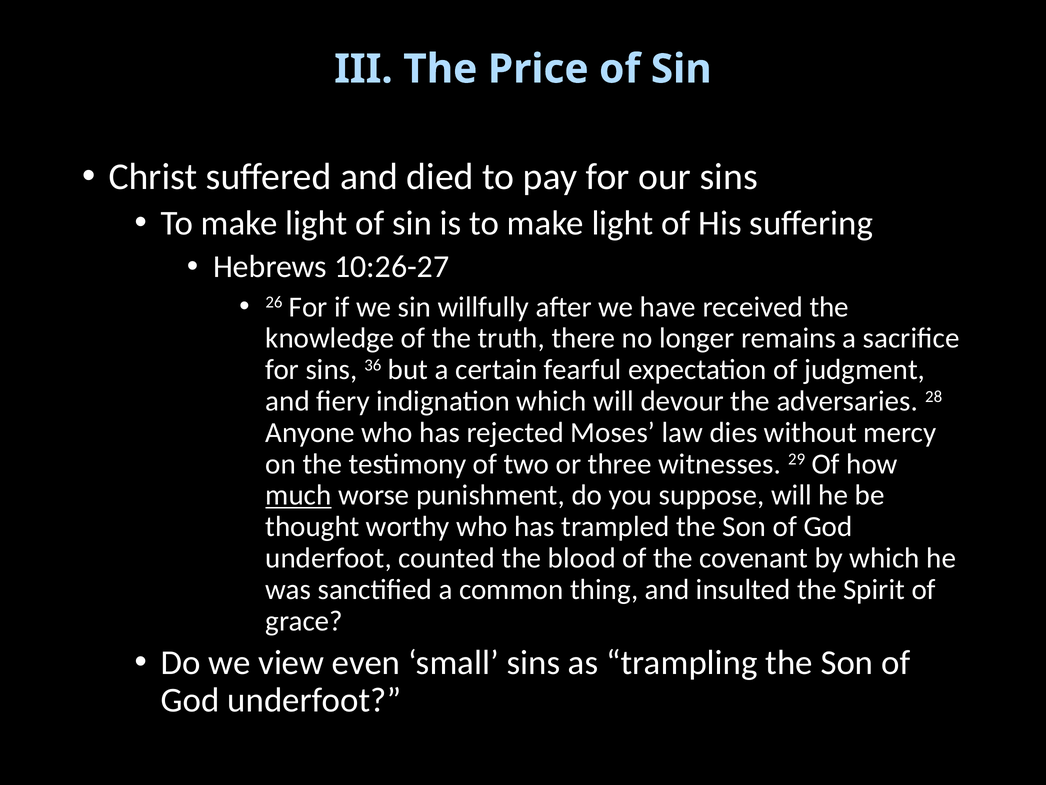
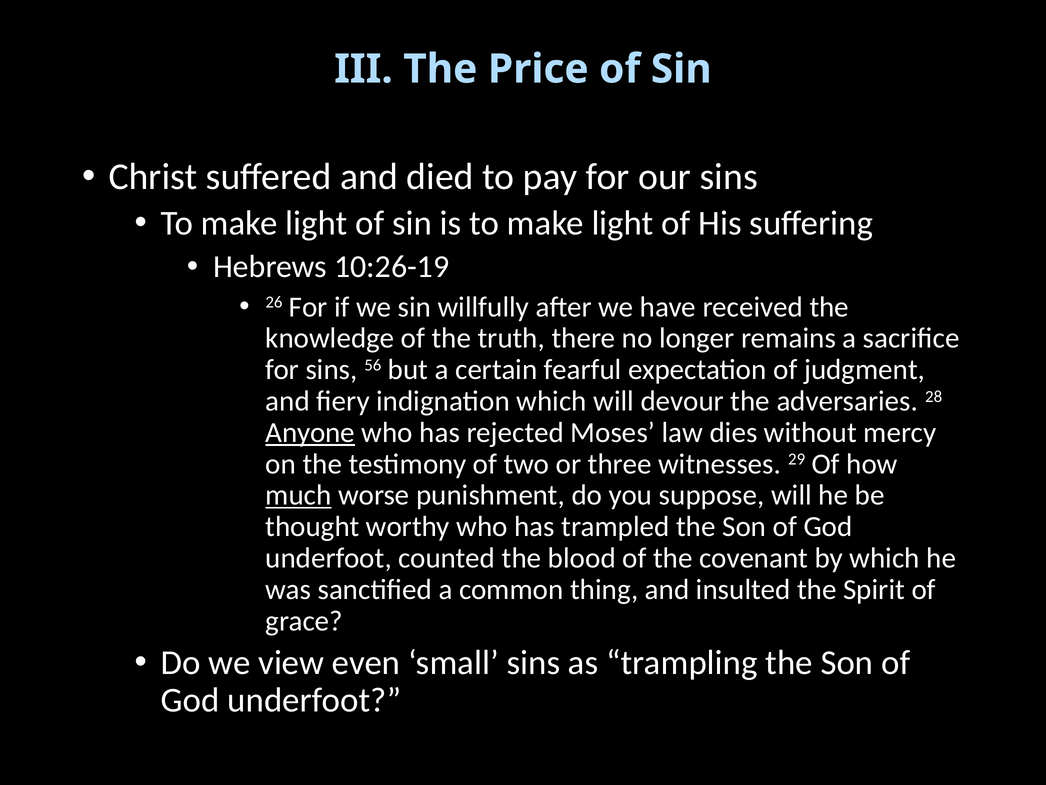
10:26-27: 10:26-27 -> 10:26-19 (392, 267)
36: 36 -> 56 (373, 365)
Anyone underline: none -> present (310, 432)
